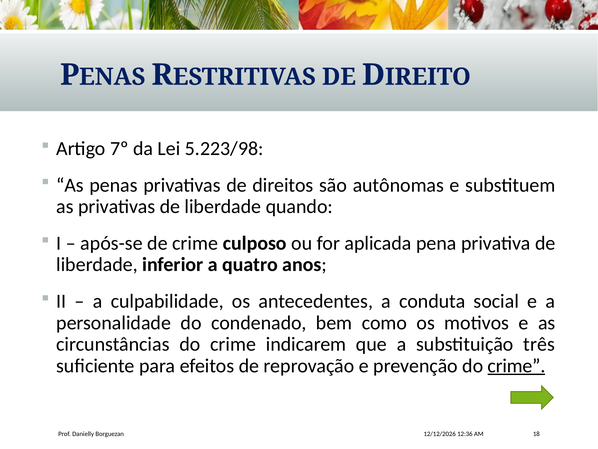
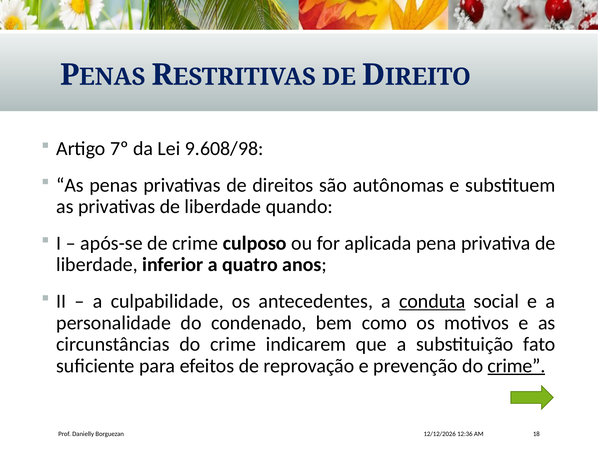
5.223/98: 5.223/98 -> 9.608/98 (224, 148)
conduta underline: none -> present (432, 301)
três: três -> fato (539, 344)
